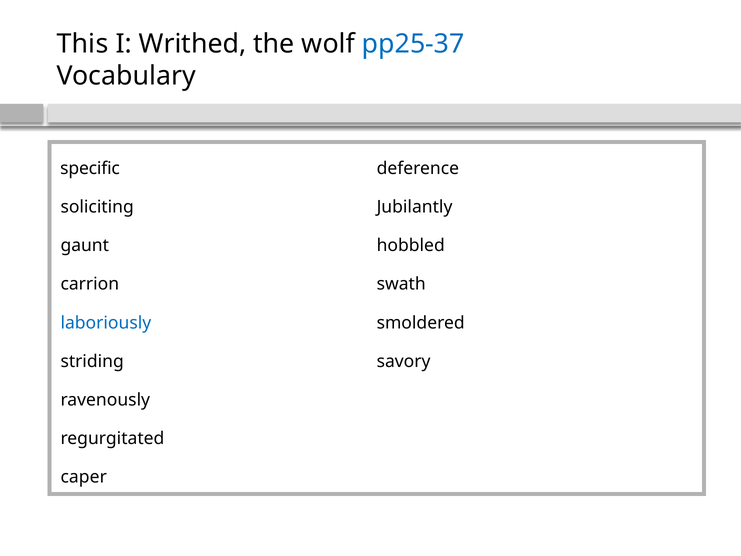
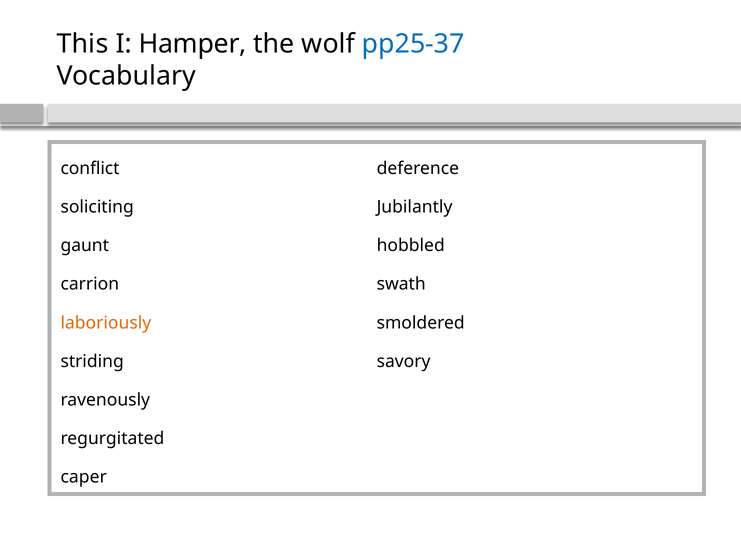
Writhed: Writhed -> Hamper (193, 44)
specific: specific -> conflict (90, 169)
laboriously colour: blue -> orange (106, 323)
